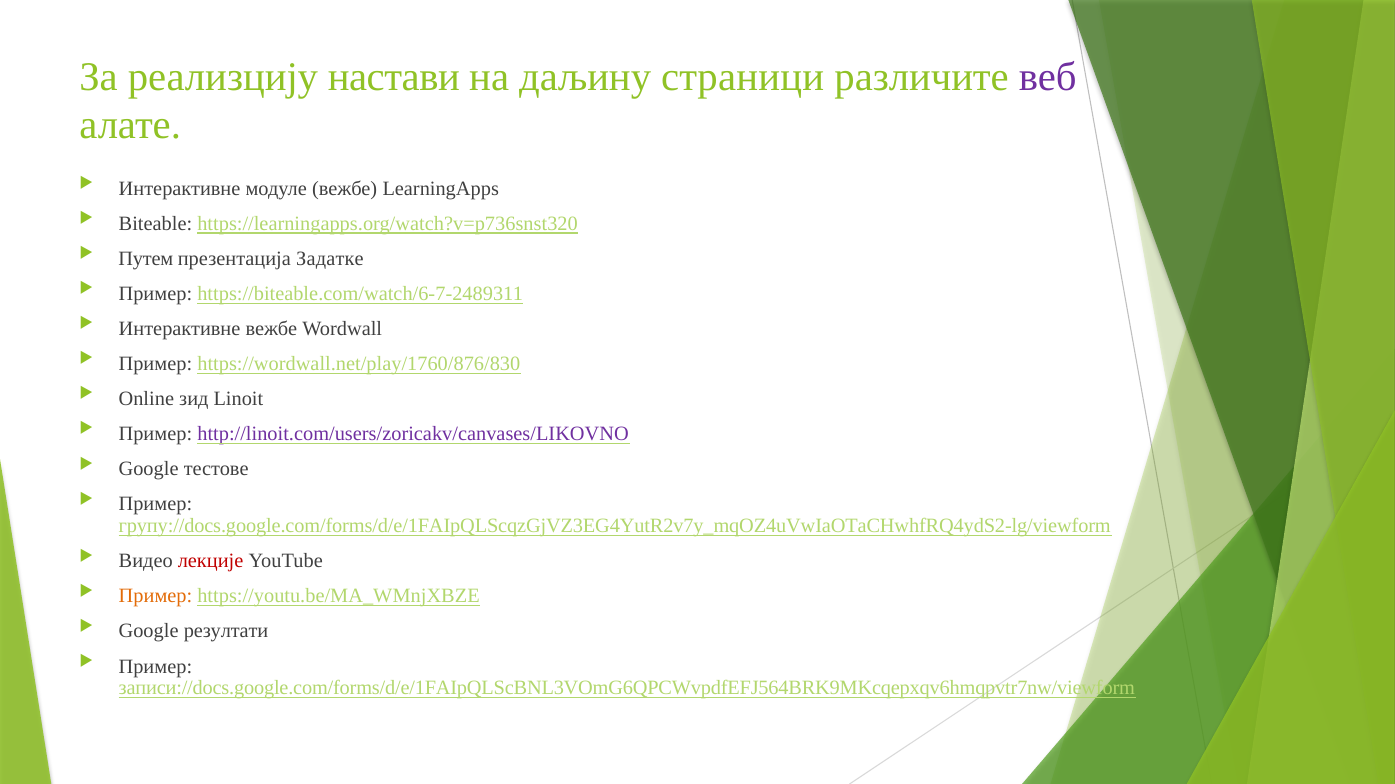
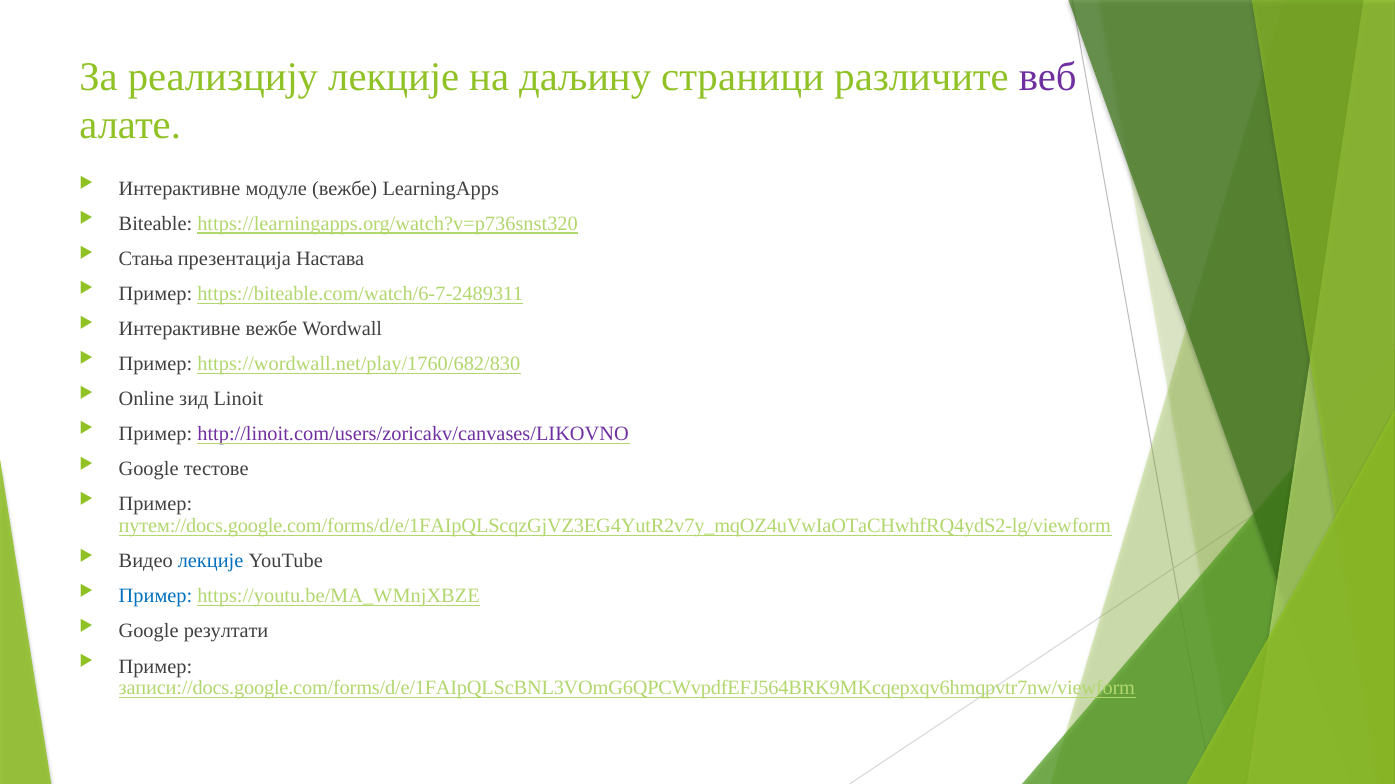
реализцију настави: настави -> лекције (394, 77)
Путем: Путем -> Стања (146, 259)
Задатке: Задатке -> Настава (330, 259)
https://wordwall.net/play/1760/876/830: https://wordwall.net/play/1760/876/830 -> https://wordwall.net/play/1760/682/830 (359, 364)
групу://docs.google.com/forms/d/e/1FAIpQLScqzGjVZ3EG4YutR2v7y_mqOZ4uVwIaOTaCHwhfRQ4ydS2-lg/viewform: групу://docs.google.com/forms/d/e/1FAIpQLScqzGjVZ3EG4YutR2v7y_mqOZ4uVwIaOTaCHwhfRQ4ydS2-lg/viewform -> путем://docs.google.com/forms/d/e/1FAIpQLScqzGjVZ3EG4YutR2v7y_mqOZ4uVwIaOTaCHwhfRQ4ydS2-lg/viewform (615, 527)
лекције colour: red -> blue (211, 562)
Пример colour: orange -> blue (155, 597)
